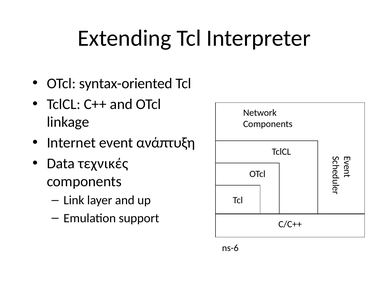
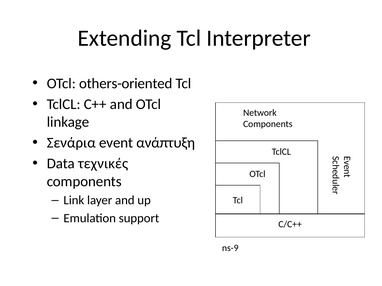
syntax-oriented: syntax-oriented -> others-oriented (126, 84)
Internet: Internet -> Σενάρια (71, 143)
ns-6: ns-6 -> ns-9 (230, 249)
